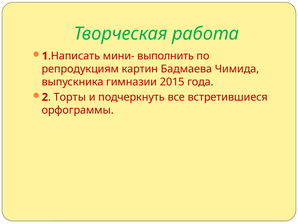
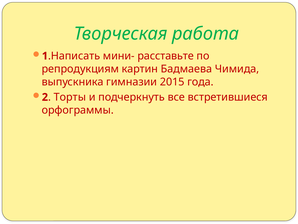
выполнить: выполнить -> расставьте (166, 56)
